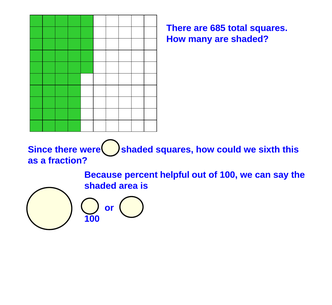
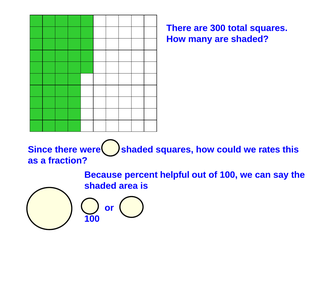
685: 685 -> 300 (218, 28)
sixth: sixth -> rates (269, 150)
